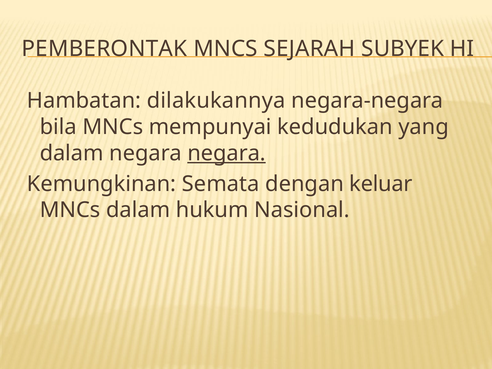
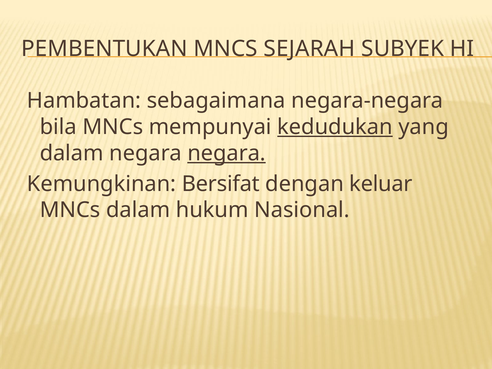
PEMBERONTAK: PEMBERONTAK -> PEMBENTUKAN (104, 49)
dilakukannya: dilakukannya -> sebagaimana (216, 101)
kedudukan underline: none -> present (335, 127)
Semata: Semata -> Bersifat (221, 184)
